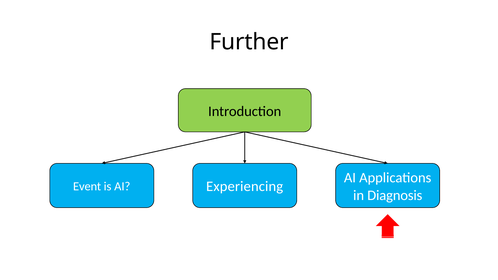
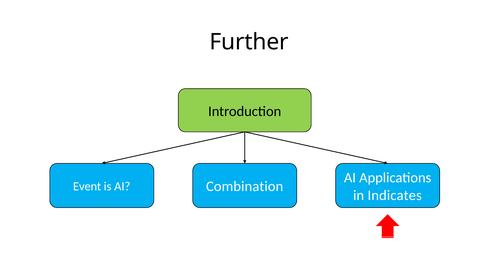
Experiencing: Experiencing -> Combination (245, 187)
Diagnosis: Diagnosis -> Indicates (395, 195)
